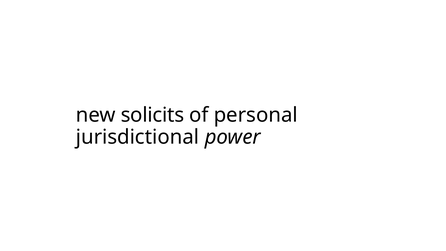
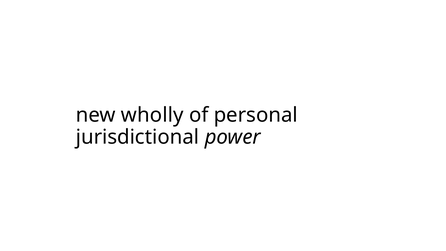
solicits: solicits -> wholly (152, 115)
